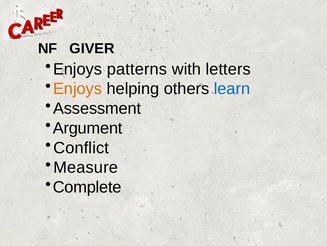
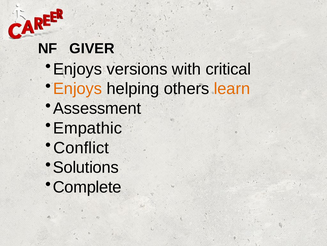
patterns: patterns -> versions (137, 69)
letters: letters -> critical (228, 69)
learn colour: blue -> orange (232, 89)
Argument: Argument -> Empathic (88, 128)
Measure: Measure -> Solutions (86, 167)
